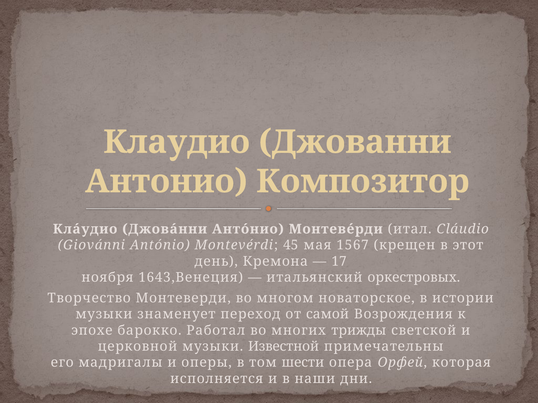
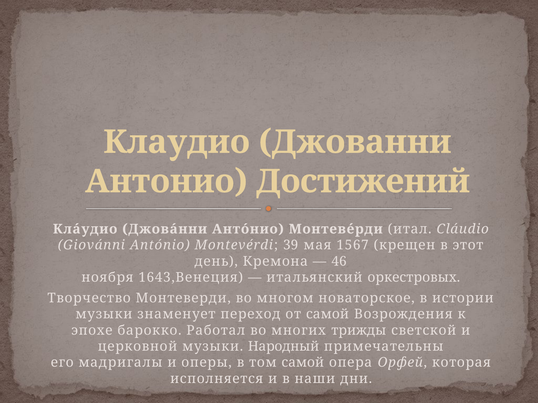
Композитор: Композитор -> Достижений (363, 182)
45: 45 -> 39 (291, 245)
17: 17 -> 46 (339, 262)
Известной: Известной -> Народный (284, 347)
том шести: шести -> самой (303, 363)
